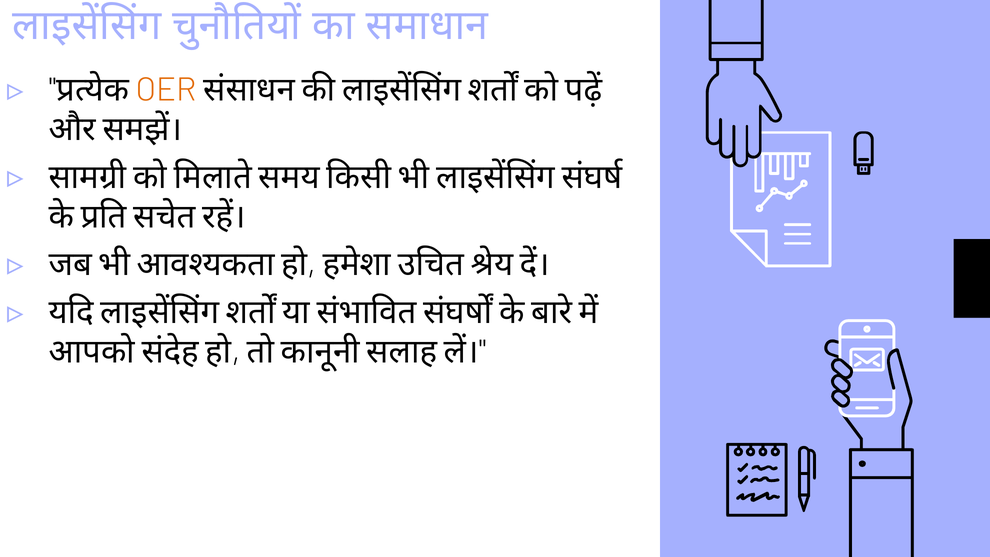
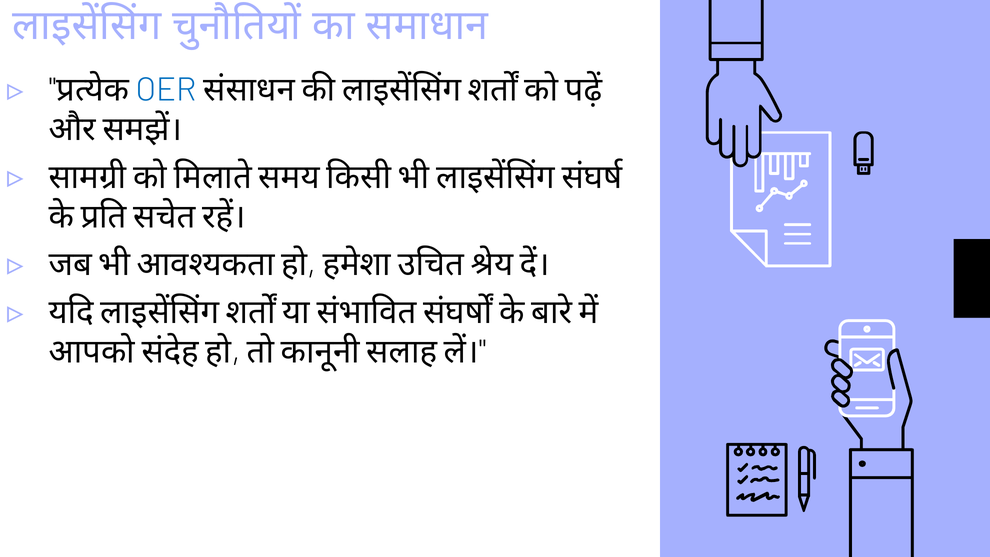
OER colour: orange -> blue (166, 90)
